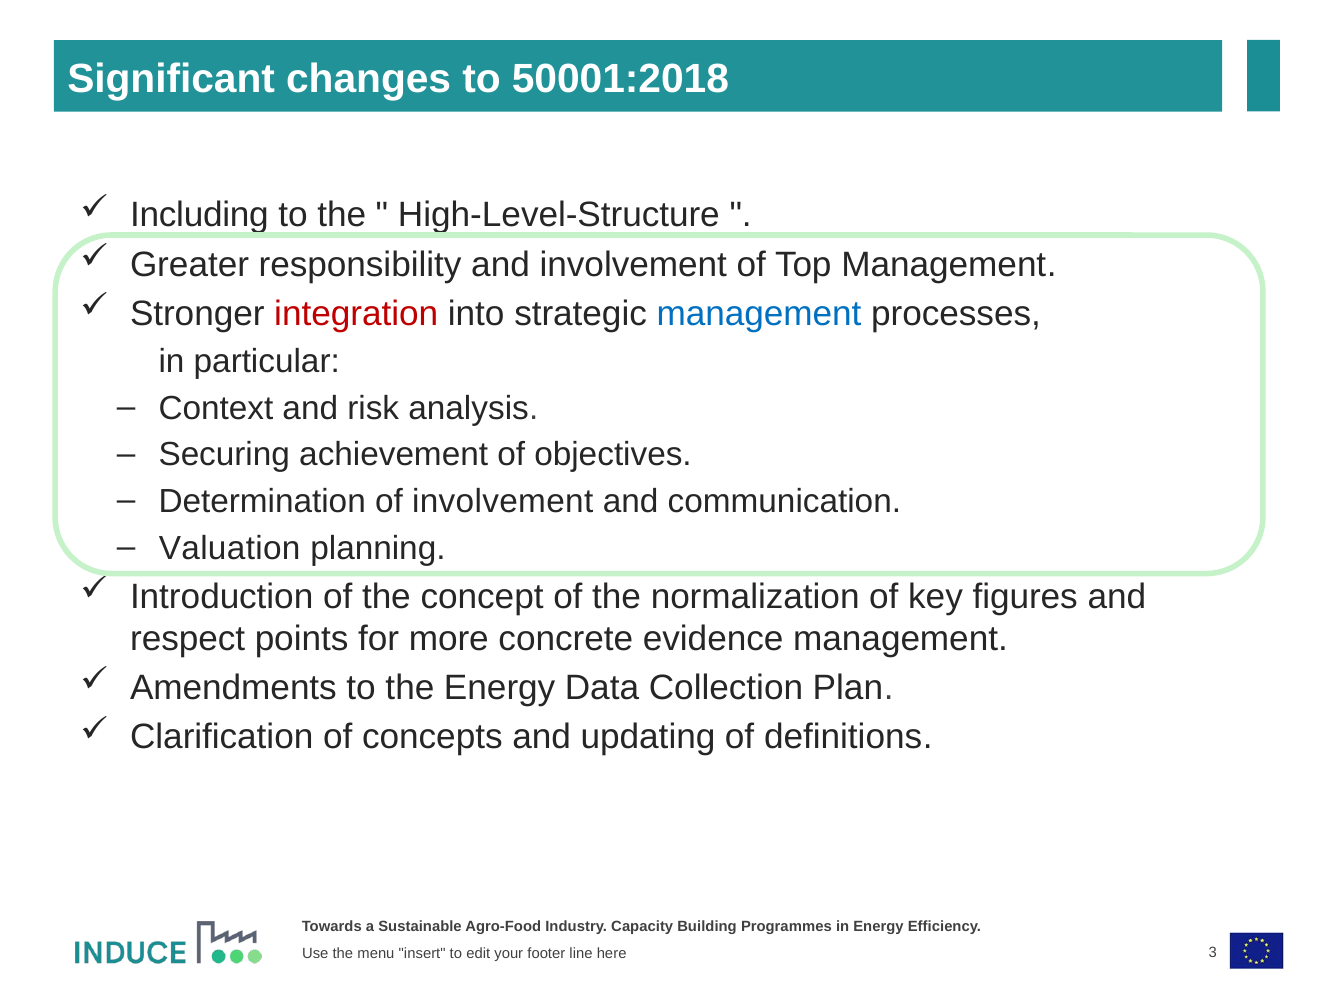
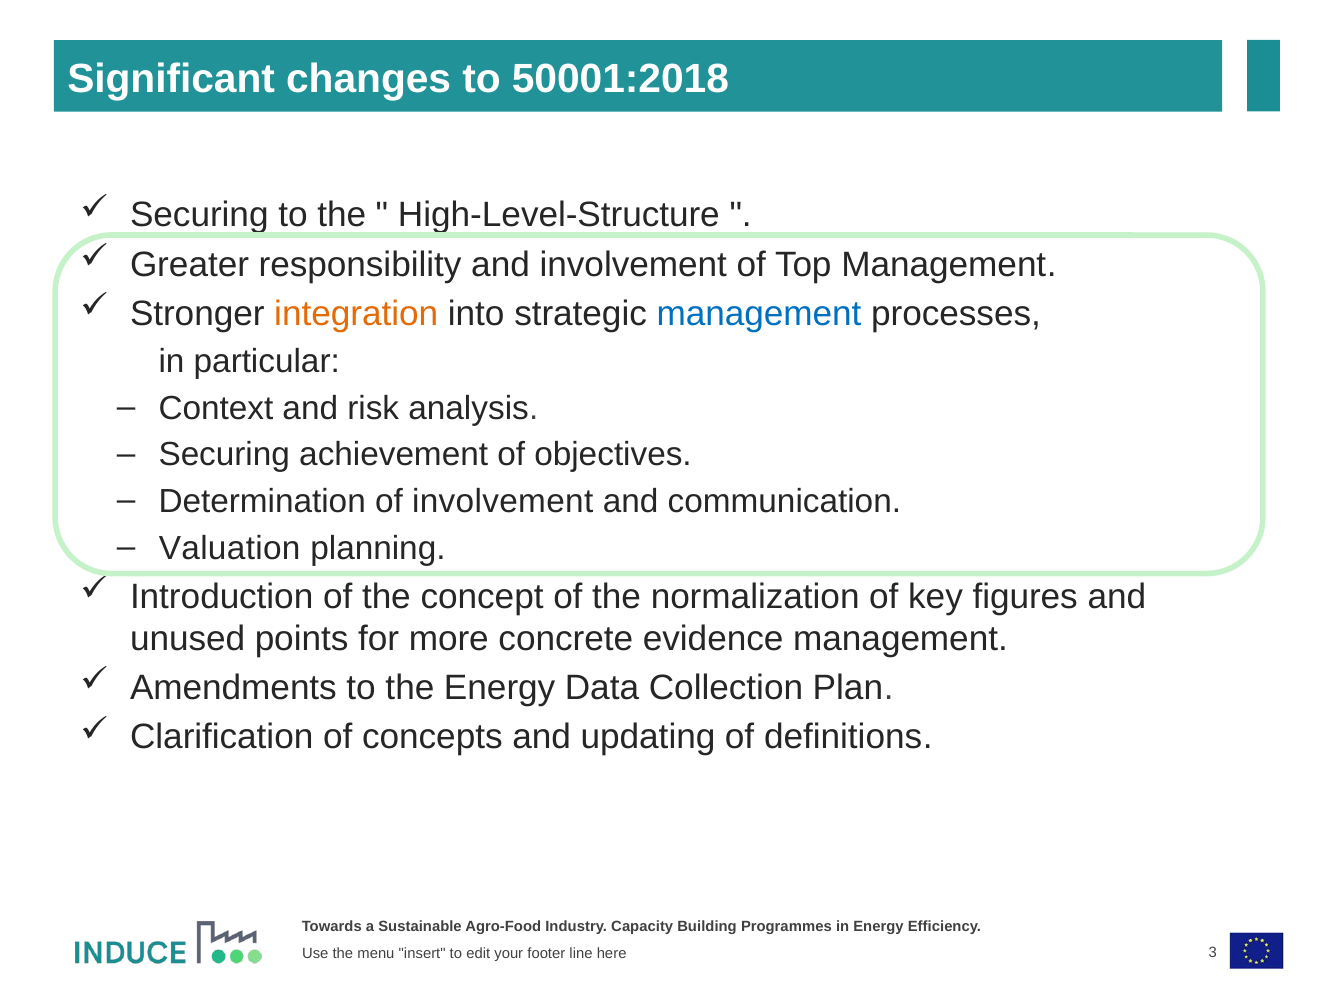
Including: Including -> Securing (199, 215)
integration colour: red -> orange (356, 314)
respect: respect -> unused (188, 639)
